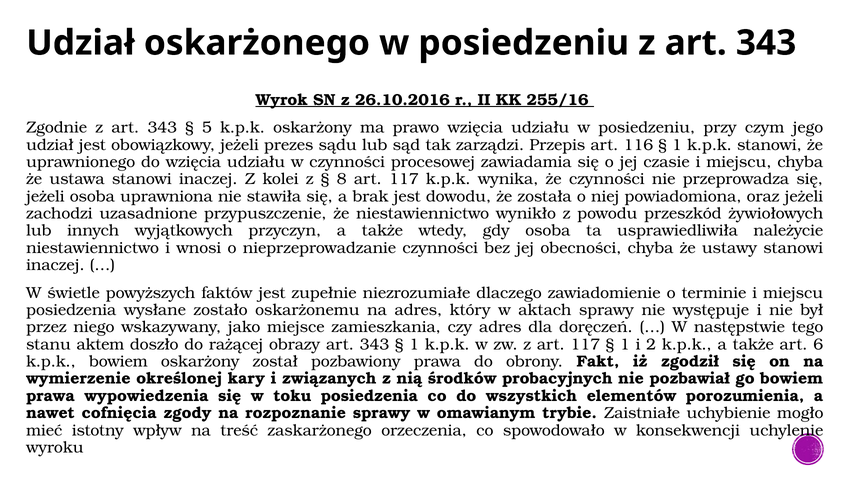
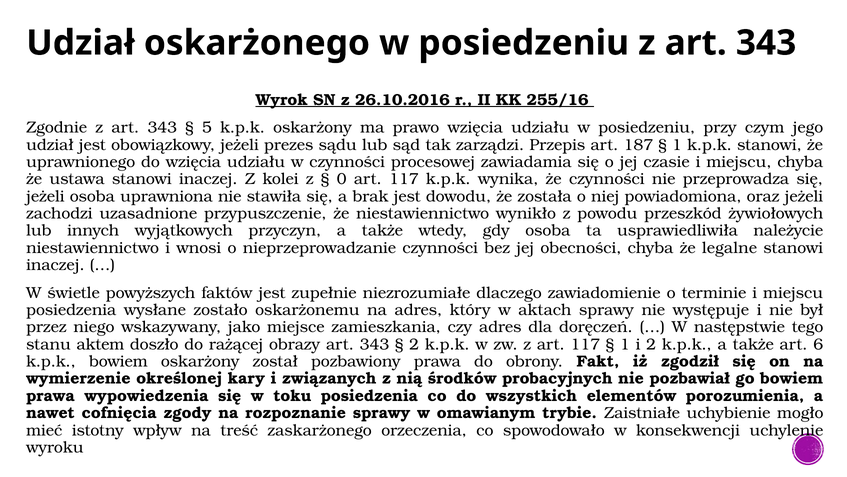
116: 116 -> 187 (638, 145)
8: 8 -> 0 (342, 179)
ustawy: ustawy -> legalne (729, 248)
1: 1 -> 2 (414, 344)
